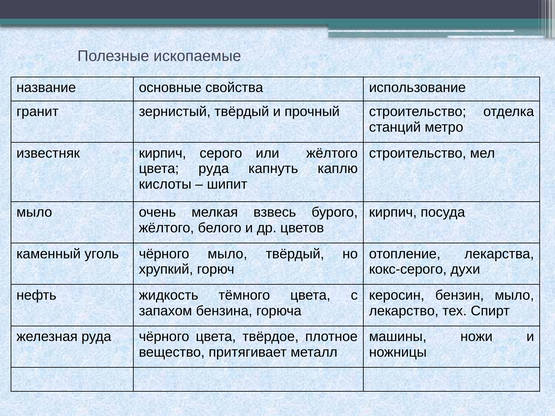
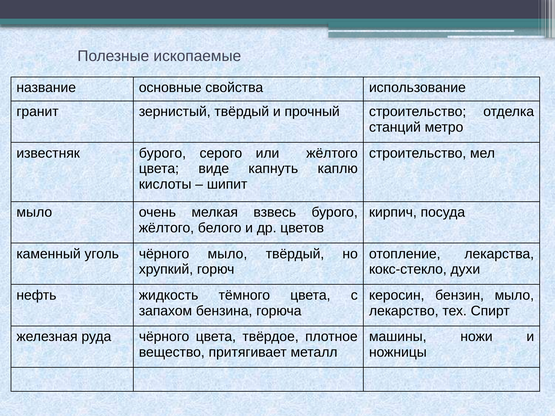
известняк кирпич: кирпич -> бурого (162, 153)
цвета руда: руда -> виде (214, 169)
кокс-серого: кокс-серого -> кокс-стекло (408, 269)
